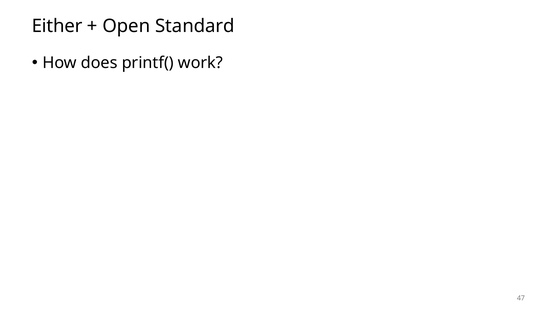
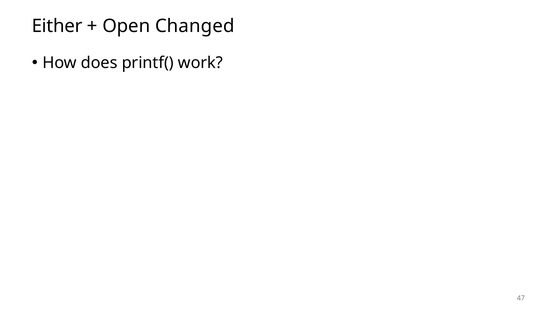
Standard: Standard -> Changed (195, 26)
